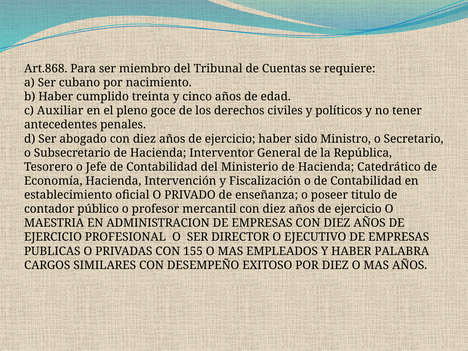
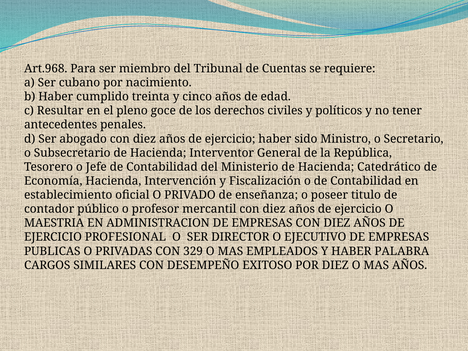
Art.868: Art.868 -> Art.968 (46, 69)
Auxiliar: Auxiliar -> Resultar (60, 111)
155: 155 -> 329 (193, 251)
